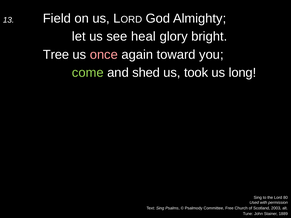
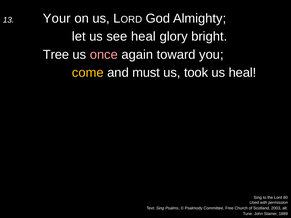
Field: Field -> Your (57, 18)
come colour: light green -> yellow (88, 73)
shed: shed -> must (146, 73)
us long: long -> heal (242, 73)
